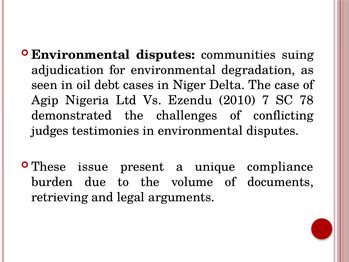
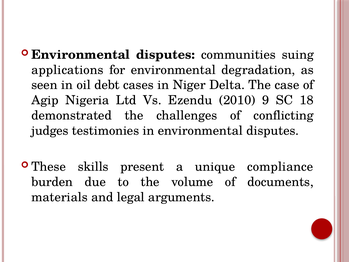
adjudication: adjudication -> applications (68, 70)
7: 7 -> 9 (266, 100)
78: 78 -> 18 (307, 100)
issue: issue -> skills (93, 167)
retrieving: retrieving -> materials (60, 197)
